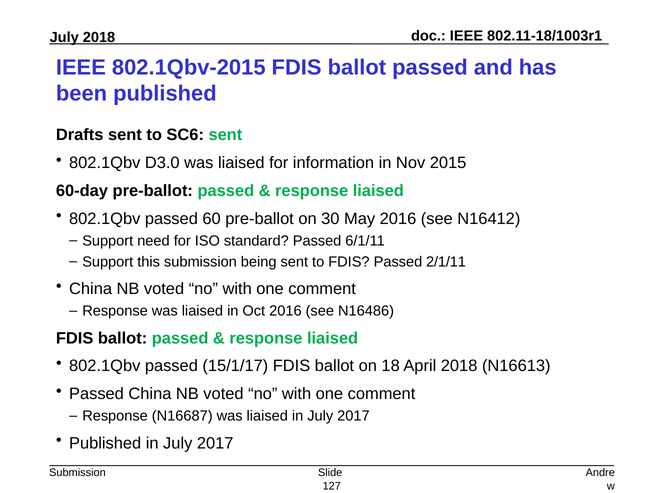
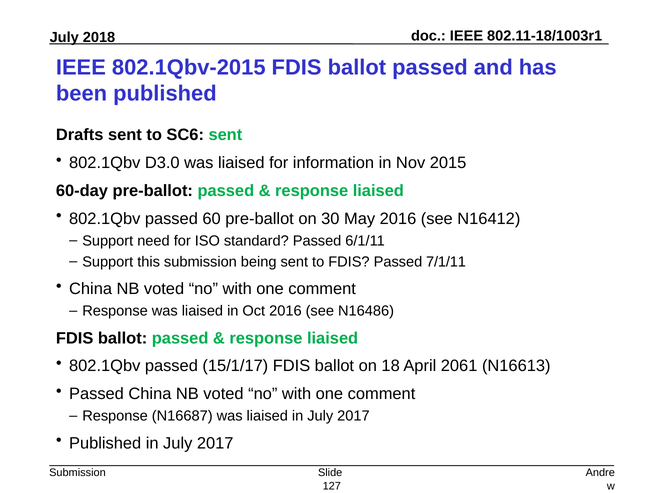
2/1/11: 2/1/11 -> 7/1/11 (446, 262)
April 2018: 2018 -> 2061 (459, 366)
